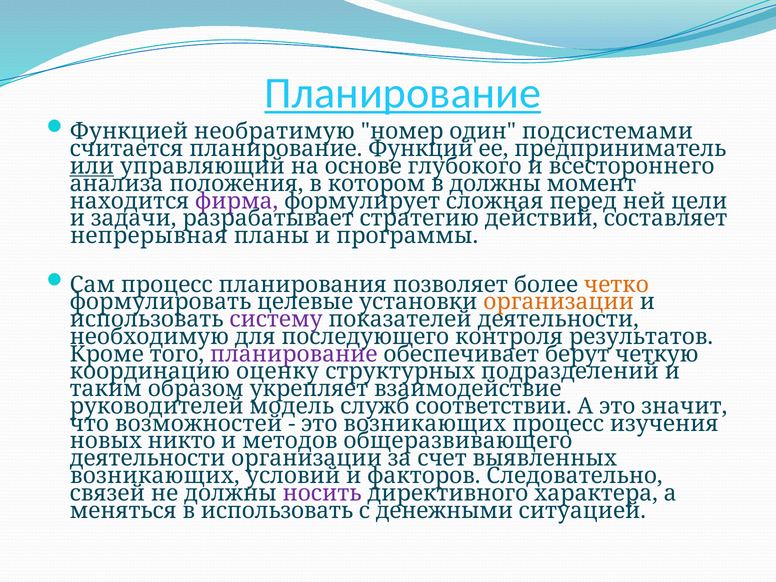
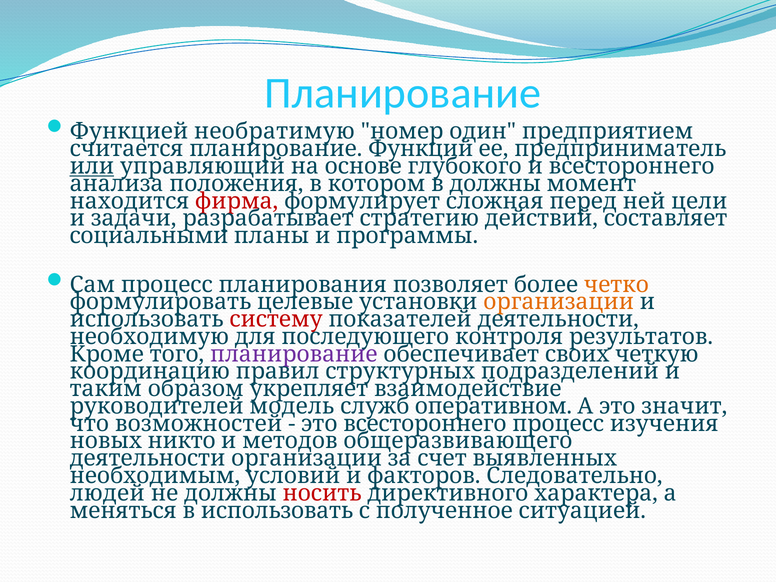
Планирование underline: present -> none (403, 93)
подсистемами: подсистемами -> предприятием (608, 132)
фирма colour: purple -> red (237, 201)
непрерывная: непрерывная -> социальными (149, 236)
систему colour: purple -> red (276, 319)
берут: берут -> своих (577, 354)
оценку: оценку -> правил (278, 371)
соответствии: соответствии -> оперативном (493, 406)
это возникающих: возникающих -> всестороннего (425, 424)
возникающих: возникающих -> необходимым (155, 476)
связей: связей -> людей (107, 493)
носить colour: purple -> red (322, 493)
денежными: денежными -> полученное (444, 511)
